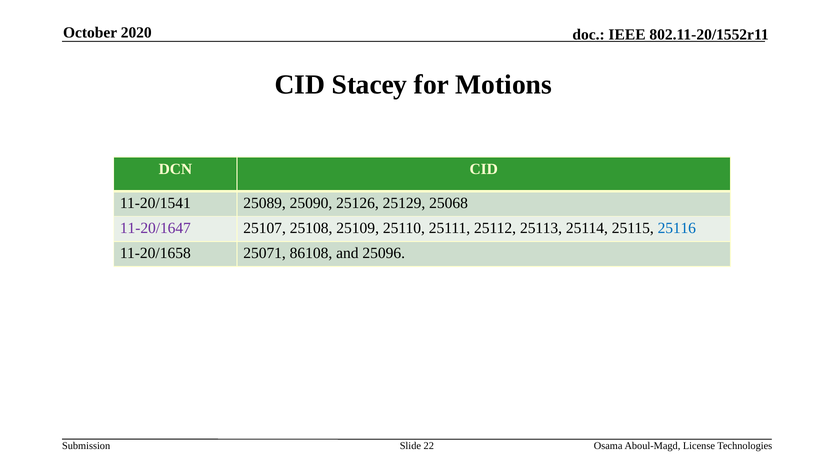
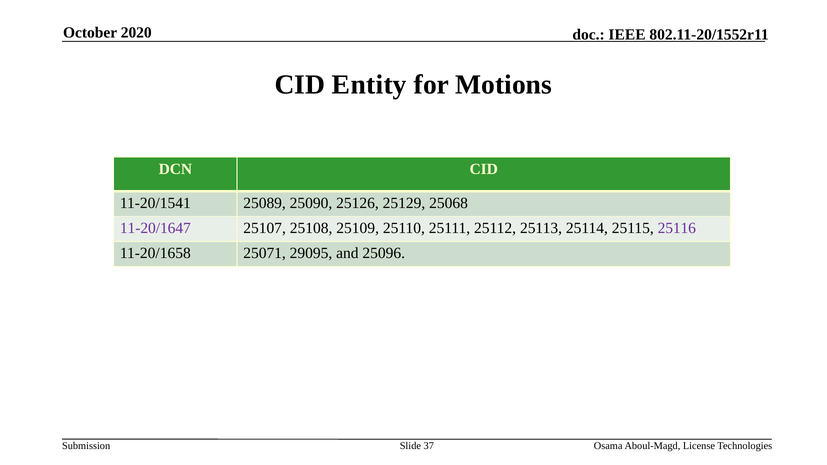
Stacey: Stacey -> Entity (369, 85)
25116 colour: blue -> purple (677, 228)
86108: 86108 -> 29095 (311, 253)
22: 22 -> 37 (429, 446)
